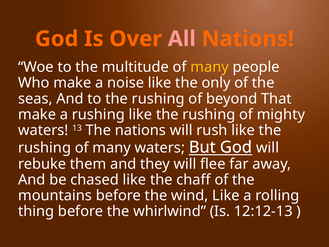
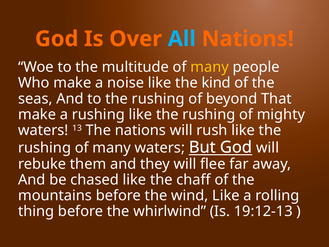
All colour: pink -> light blue (182, 39)
only: only -> kind (216, 83)
12:12-13: 12:12-13 -> 19:12-13 (263, 211)
